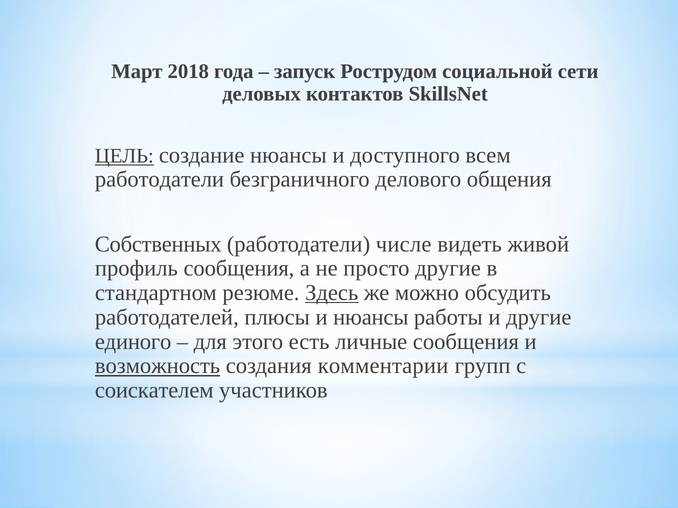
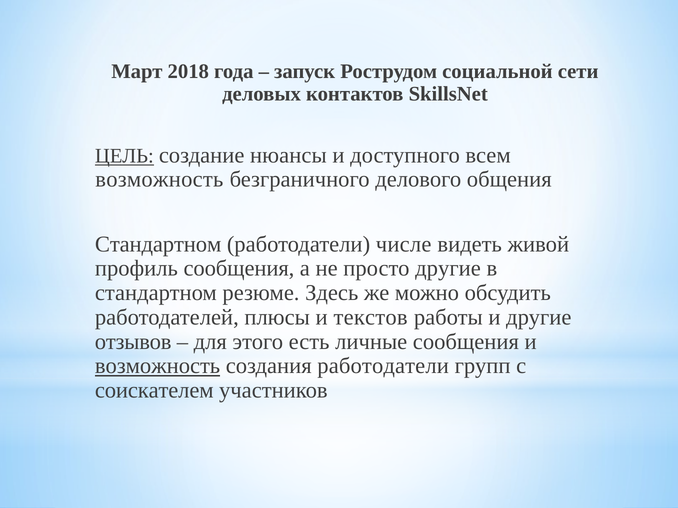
работодатели: работодатели -> возможность (159, 180)
Собственных: Собственных -> Стандартном (158, 244)
Здесь underline: present -> none (332, 293)
и нюансы: нюансы -> текстов (371, 317)
единого: единого -> отзывов (133, 342)
создания комментарии: комментарии -> работодатели (383, 366)
